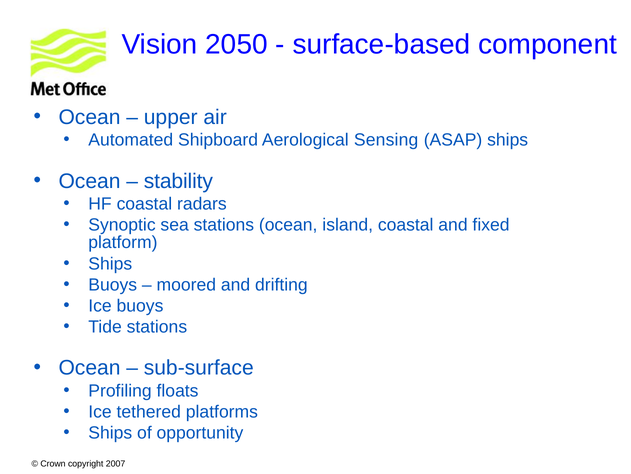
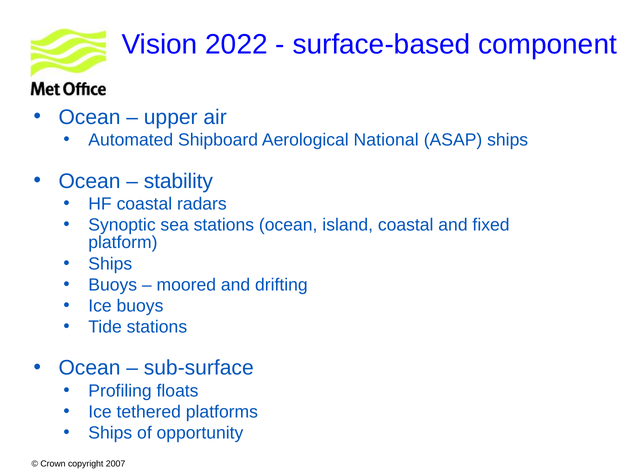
2050: 2050 -> 2022 (237, 45)
Sensing: Sensing -> National (386, 140)
